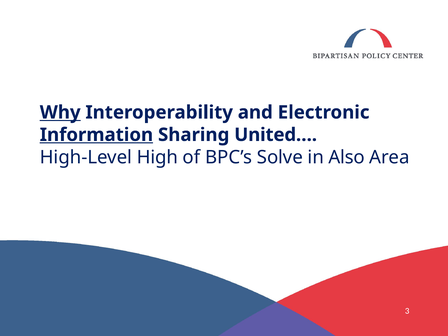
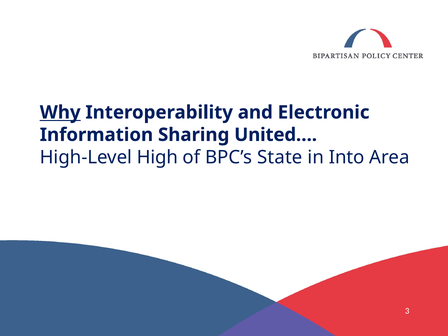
Information underline: present -> none (96, 135)
Solve: Solve -> State (280, 157)
Also: Also -> Into (347, 157)
